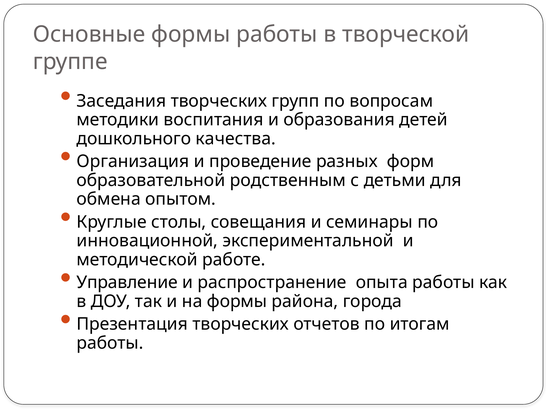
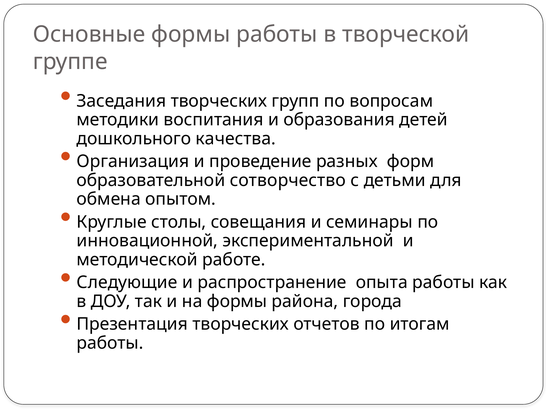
родственным: родственным -> сотворчество (288, 180)
Управление: Управление -> Следующие (127, 283)
